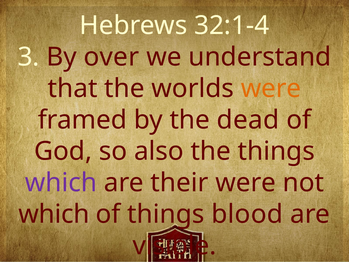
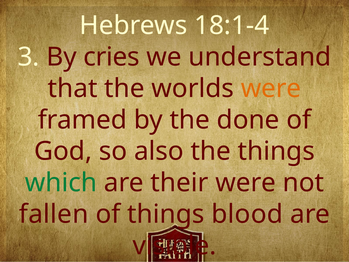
32:1-4: 32:1-4 -> 18:1-4 (232, 26)
over: over -> cries (112, 57)
dead: dead -> done (248, 120)
which colour: purple -> green (61, 183)
which: which -> fallen (54, 214)
